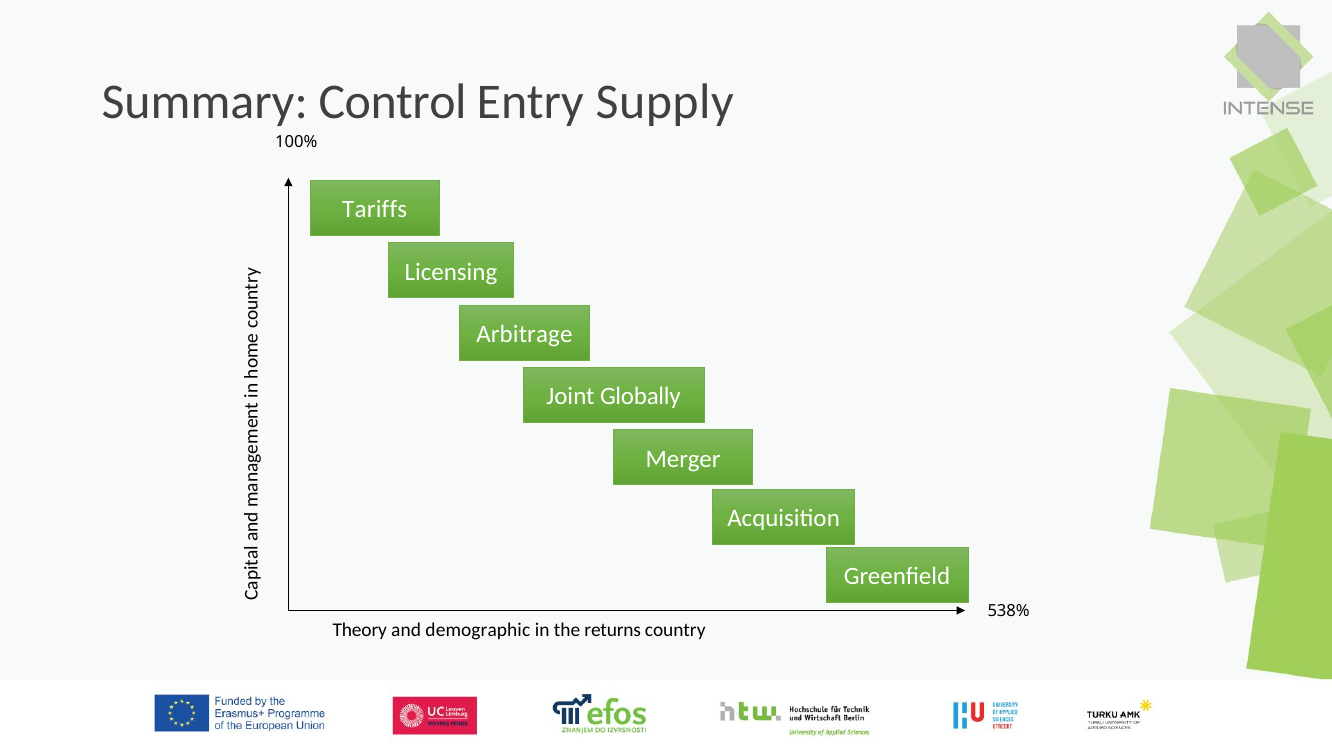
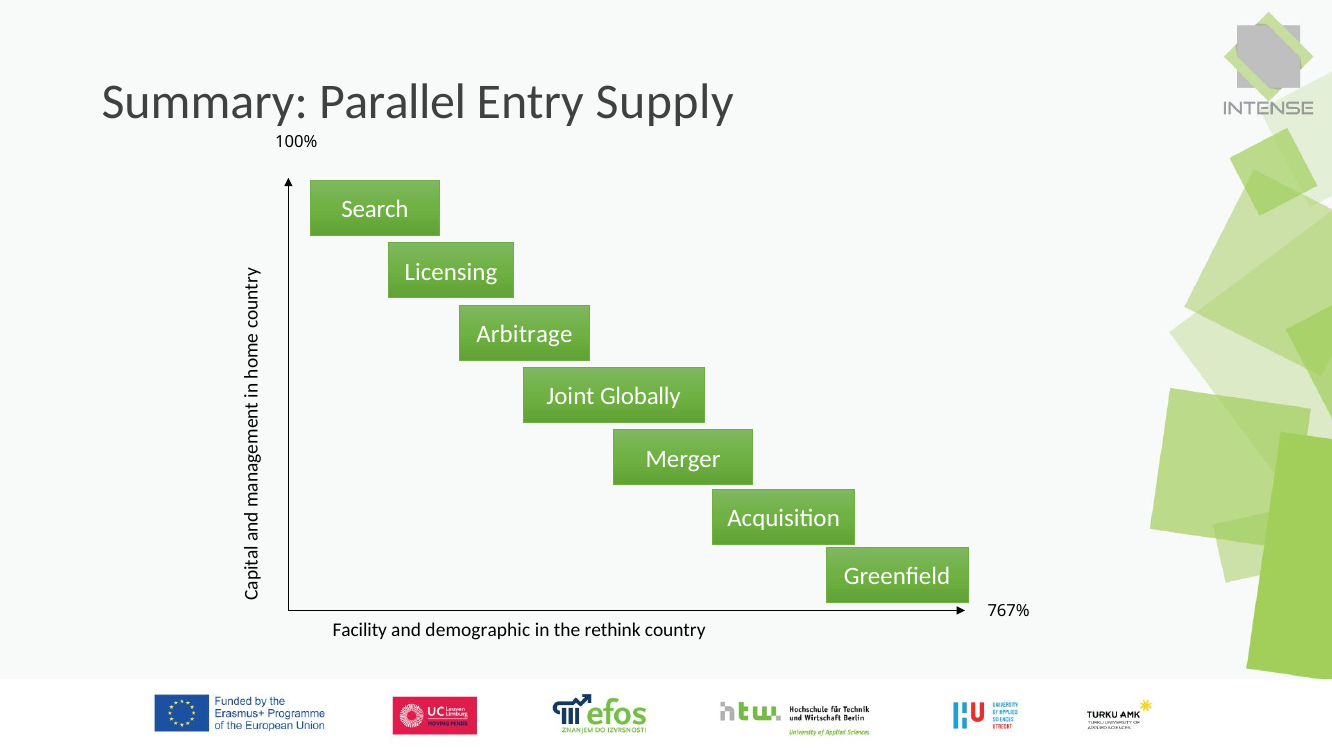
Control: Control -> Parallel (393, 102)
Tariffs: Tariffs -> Search (375, 209)
538%: 538% -> 767% (1009, 612)
Theory: Theory -> Facility (360, 630)
returns: returns -> rethink (613, 630)
